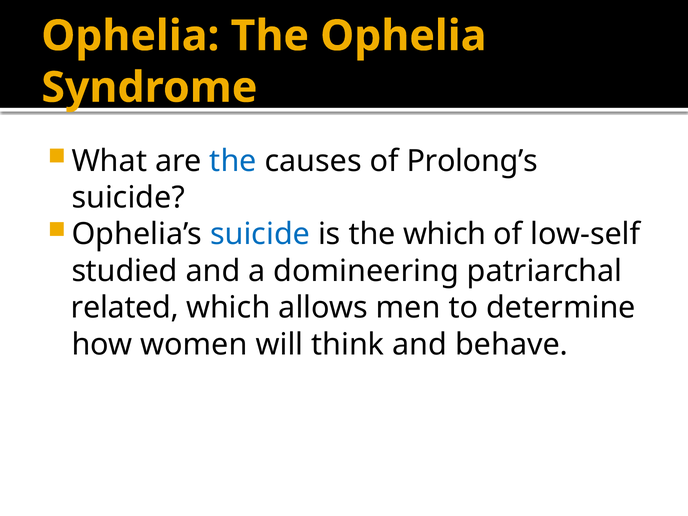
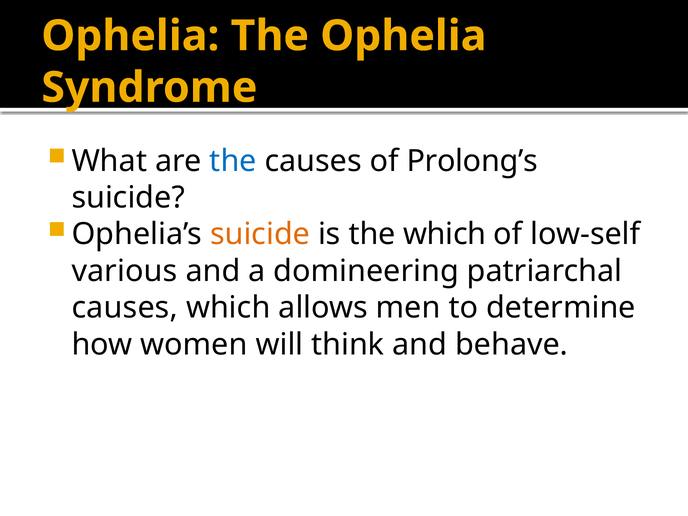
suicide colour: blue -> orange (260, 234)
studied: studied -> various (124, 271)
related: related -> causes (125, 308)
